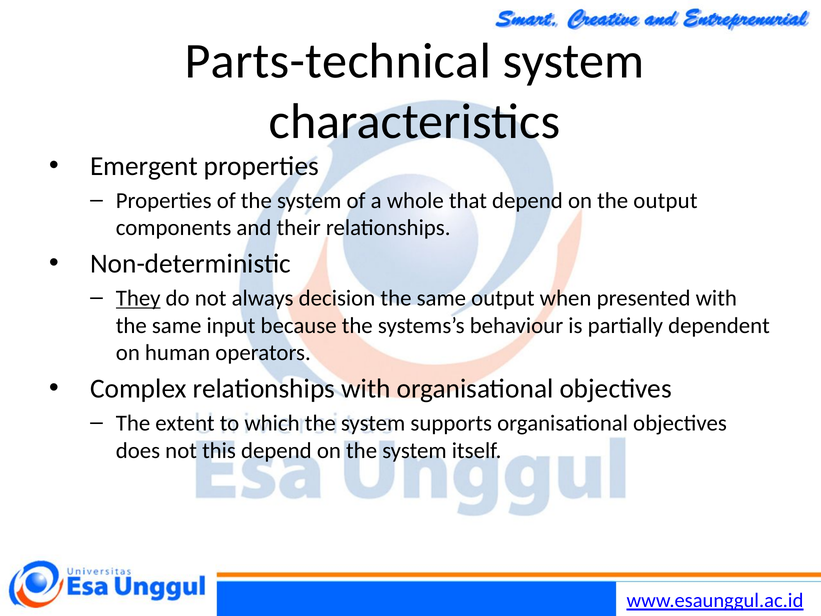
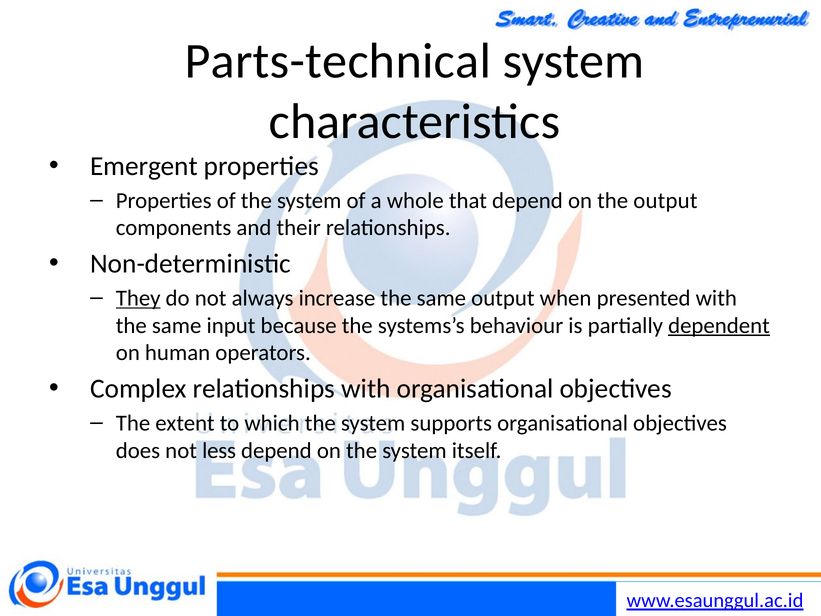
decision: decision -> increase (337, 298)
dependent underline: none -> present (719, 325)
this: this -> less (219, 450)
